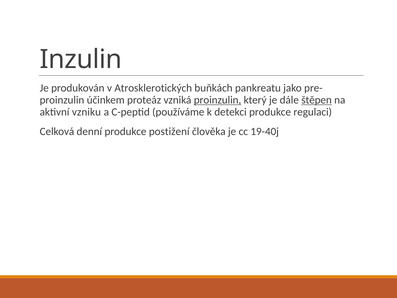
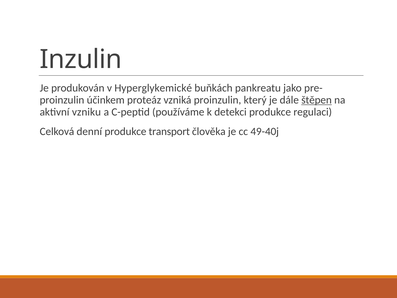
Atrosklerotických: Atrosklerotických -> Hyperglykemické (153, 88)
proinzulin underline: present -> none (218, 100)
postižení: postižení -> transport (169, 131)
19-40j: 19-40j -> 49-40j (265, 131)
